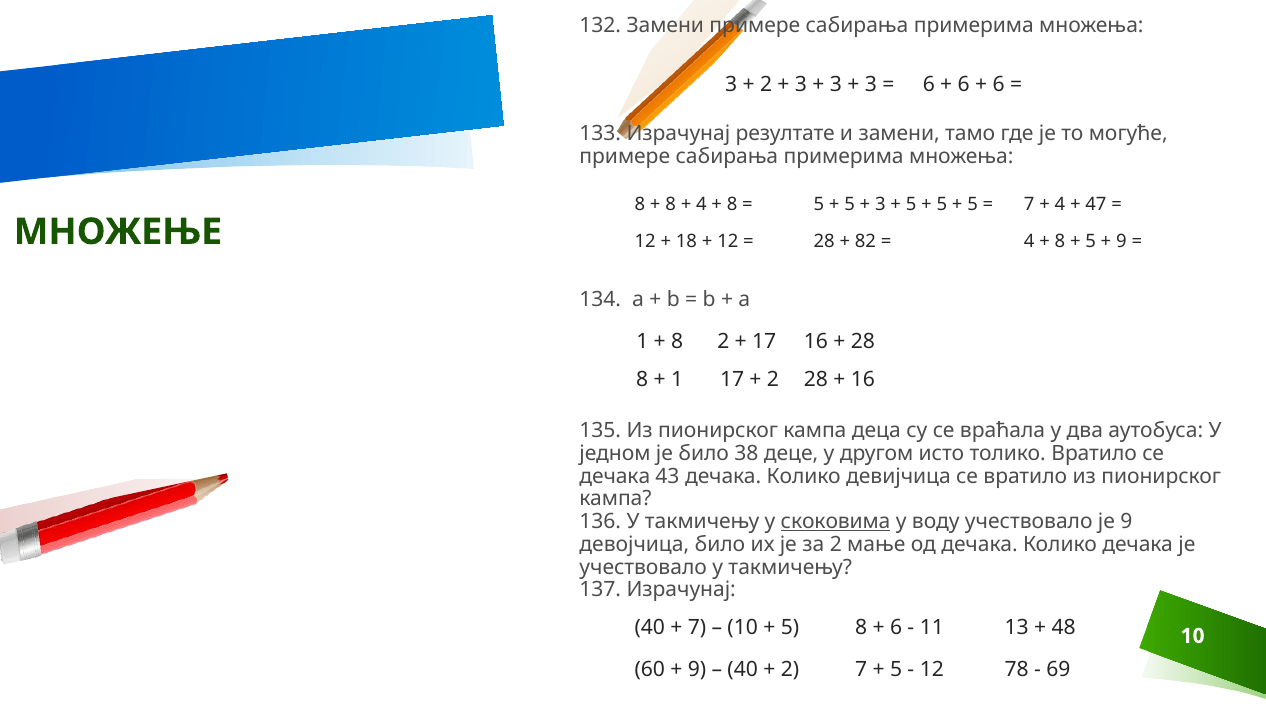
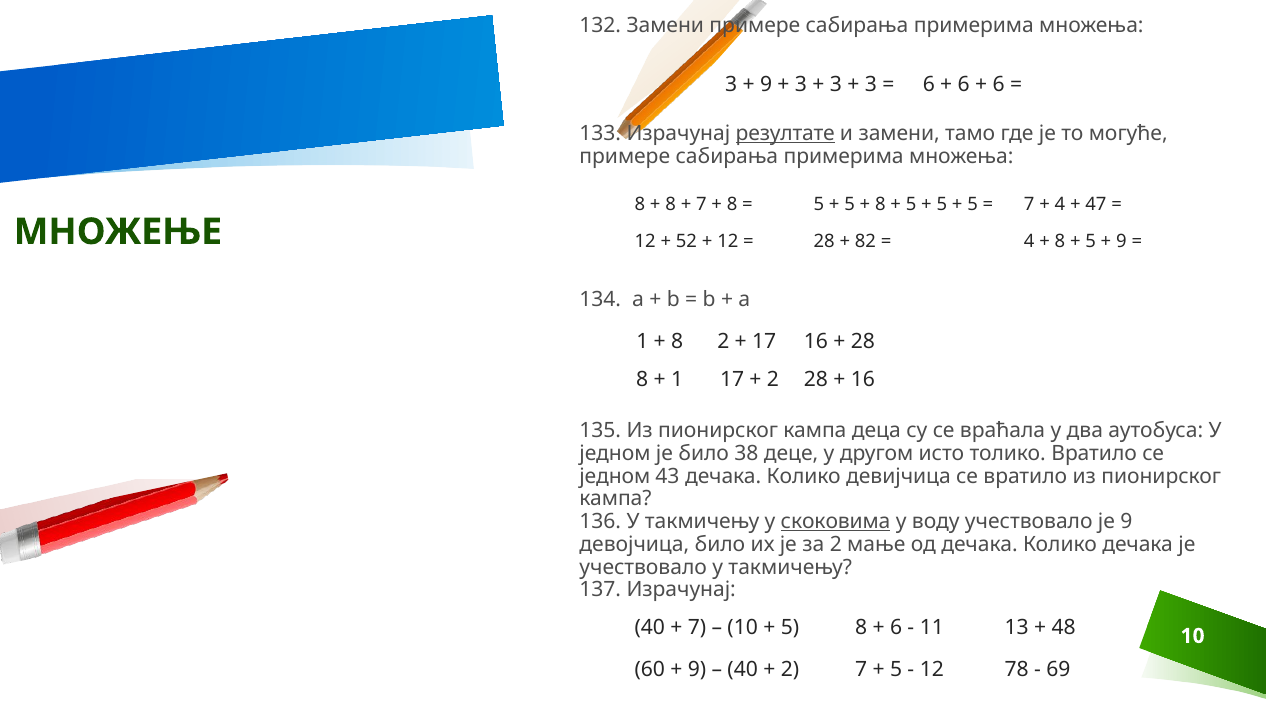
2: 2 -> 9 (766, 84)
резултате underline: none -> present (785, 133)
4: 4 -> 7 (701, 204)
3: 3 -> 8 (880, 204)
18: 18 -> 52 (686, 241)
дечака: дечака -> једном (615, 476)
